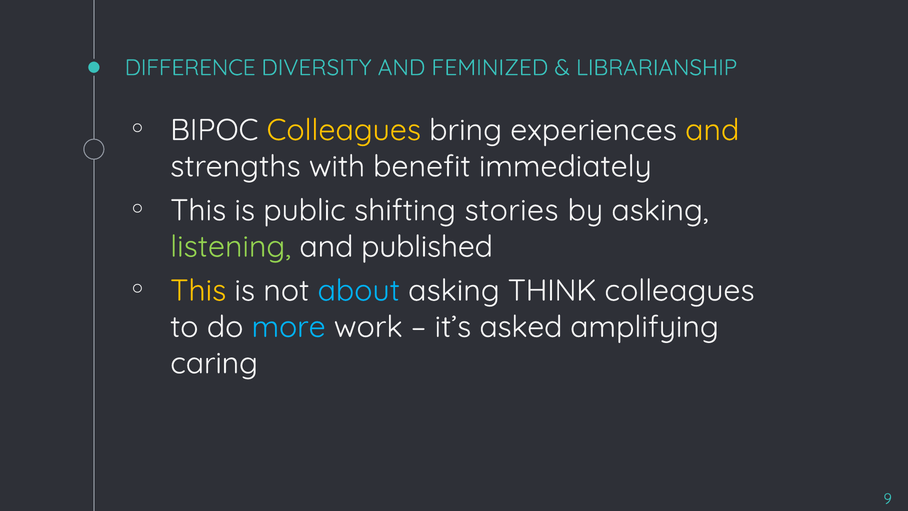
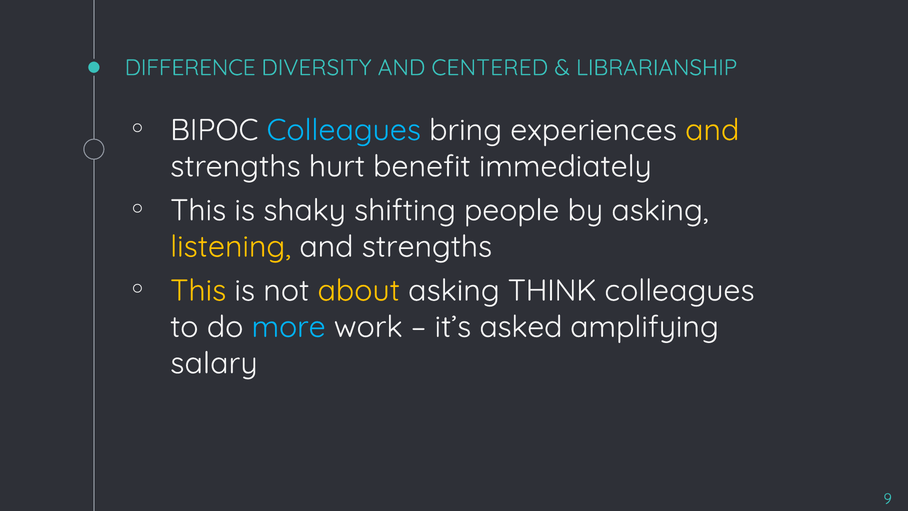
FEMINIZED: FEMINIZED -> CENTERED (490, 68)
Colleagues colour: yellow -> light blue (344, 130)
with: with -> hurt (337, 166)
public: public -> shaky (305, 210)
stories: stories -> people (512, 210)
listening colour: light green -> yellow (231, 247)
published: published -> strengths (427, 247)
about colour: light blue -> yellow (359, 291)
caring: caring -> salary (214, 363)
